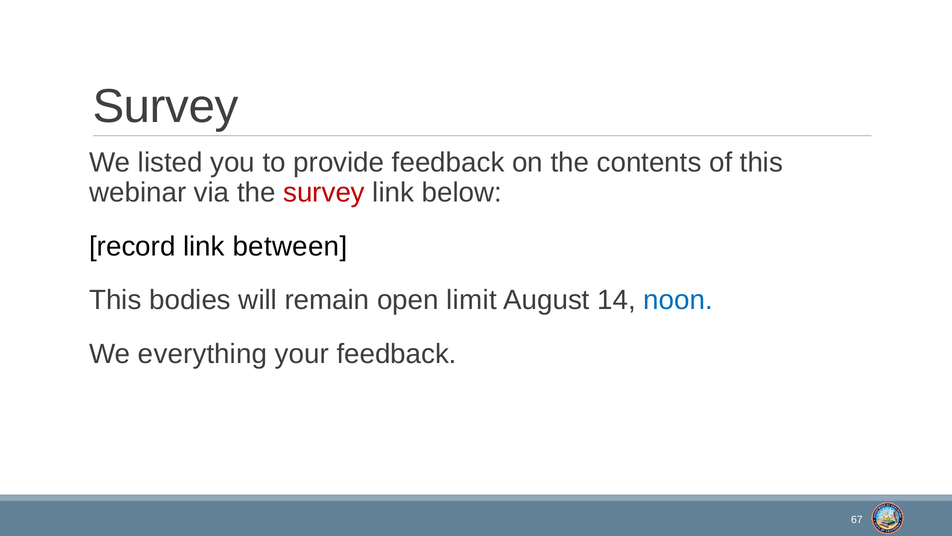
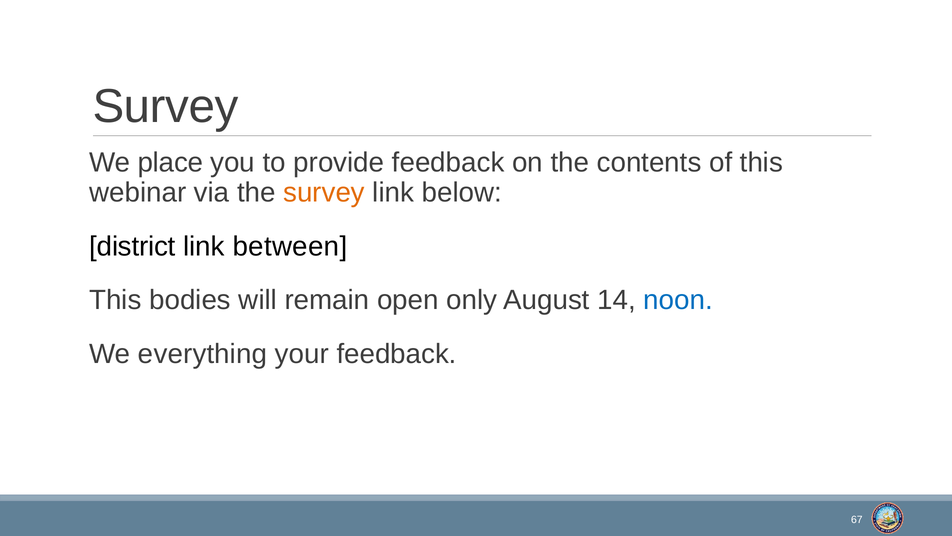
listed: listed -> place (170, 162)
survey colour: red -> orange (324, 192)
record: record -> district (132, 246)
limit: limit -> only (472, 300)
